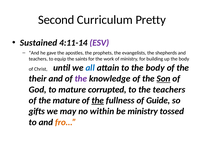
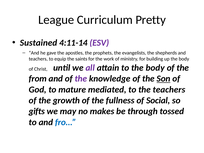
Second: Second -> League (56, 20)
all colour: blue -> purple (90, 68)
their: their -> from (38, 79)
corrupted: corrupted -> mediated (107, 90)
the mature: mature -> growth (66, 100)
the underline: present -> none (98, 100)
Guide: Guide -> Social (158, 100)
within: within -> makes (102, 111)
be ministry: ministry -> through (143, 111)
fro… colour: orange -> blue (66, 122)
